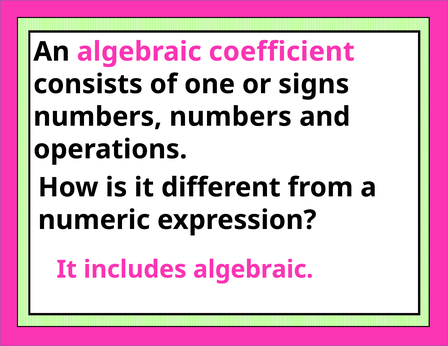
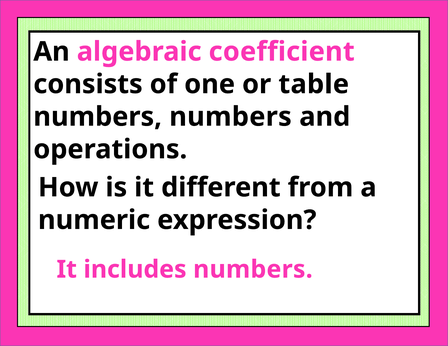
signs: signs -> table (314, 84)
includes algebraic: algebraic -> numbers (253, 270)
